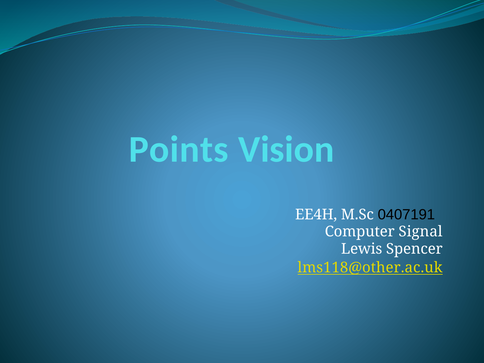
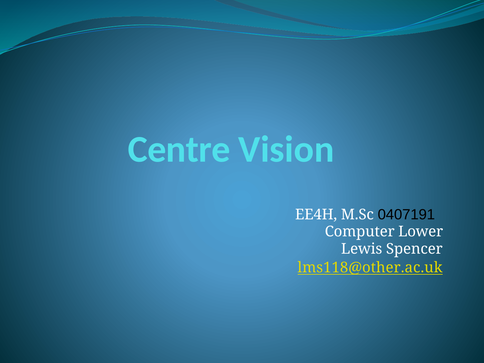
Points: Points -> Centre (179, 149)
Signal: Signal -> Lower (421, 232)
